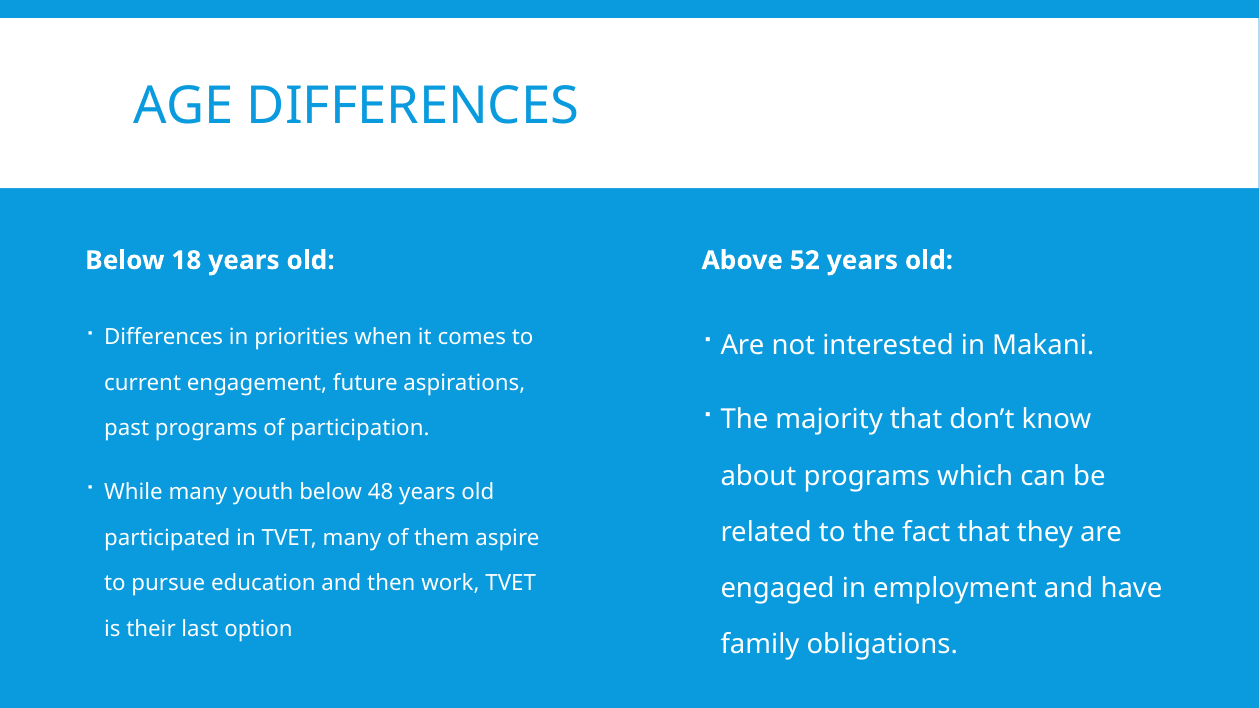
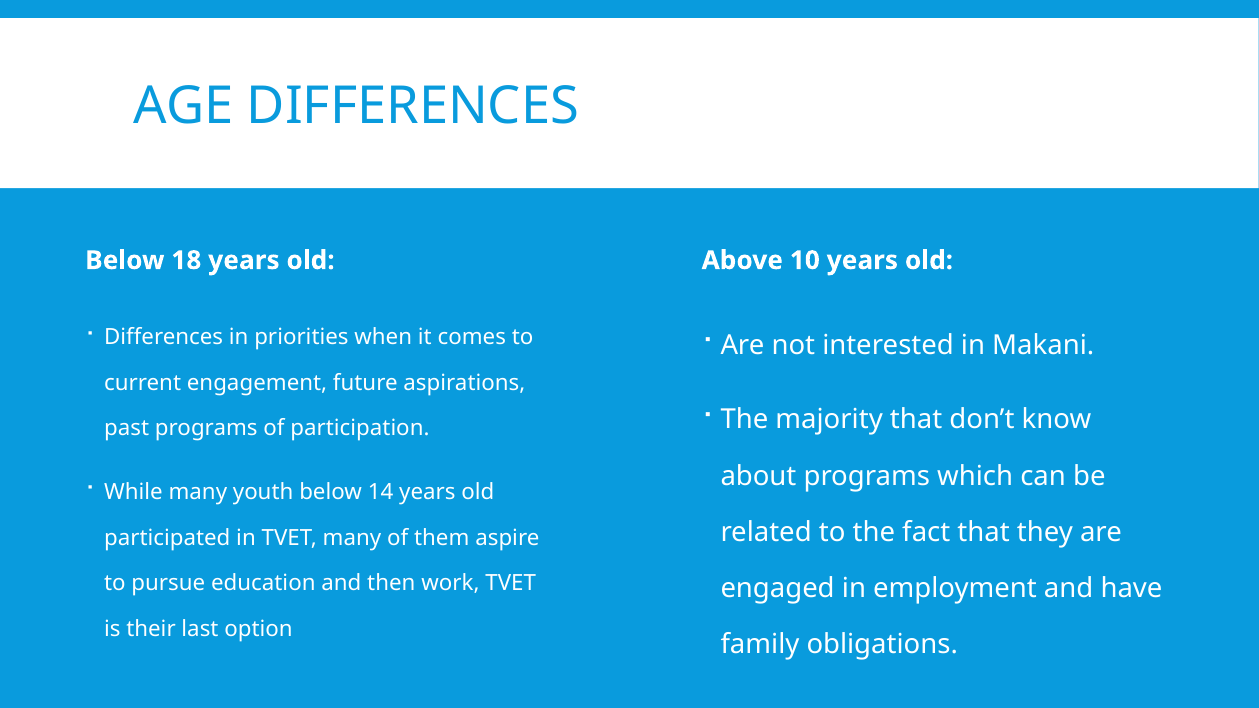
52: 52 -> 10 (805, 260)
48: 48 -> 14 (381, 492)
